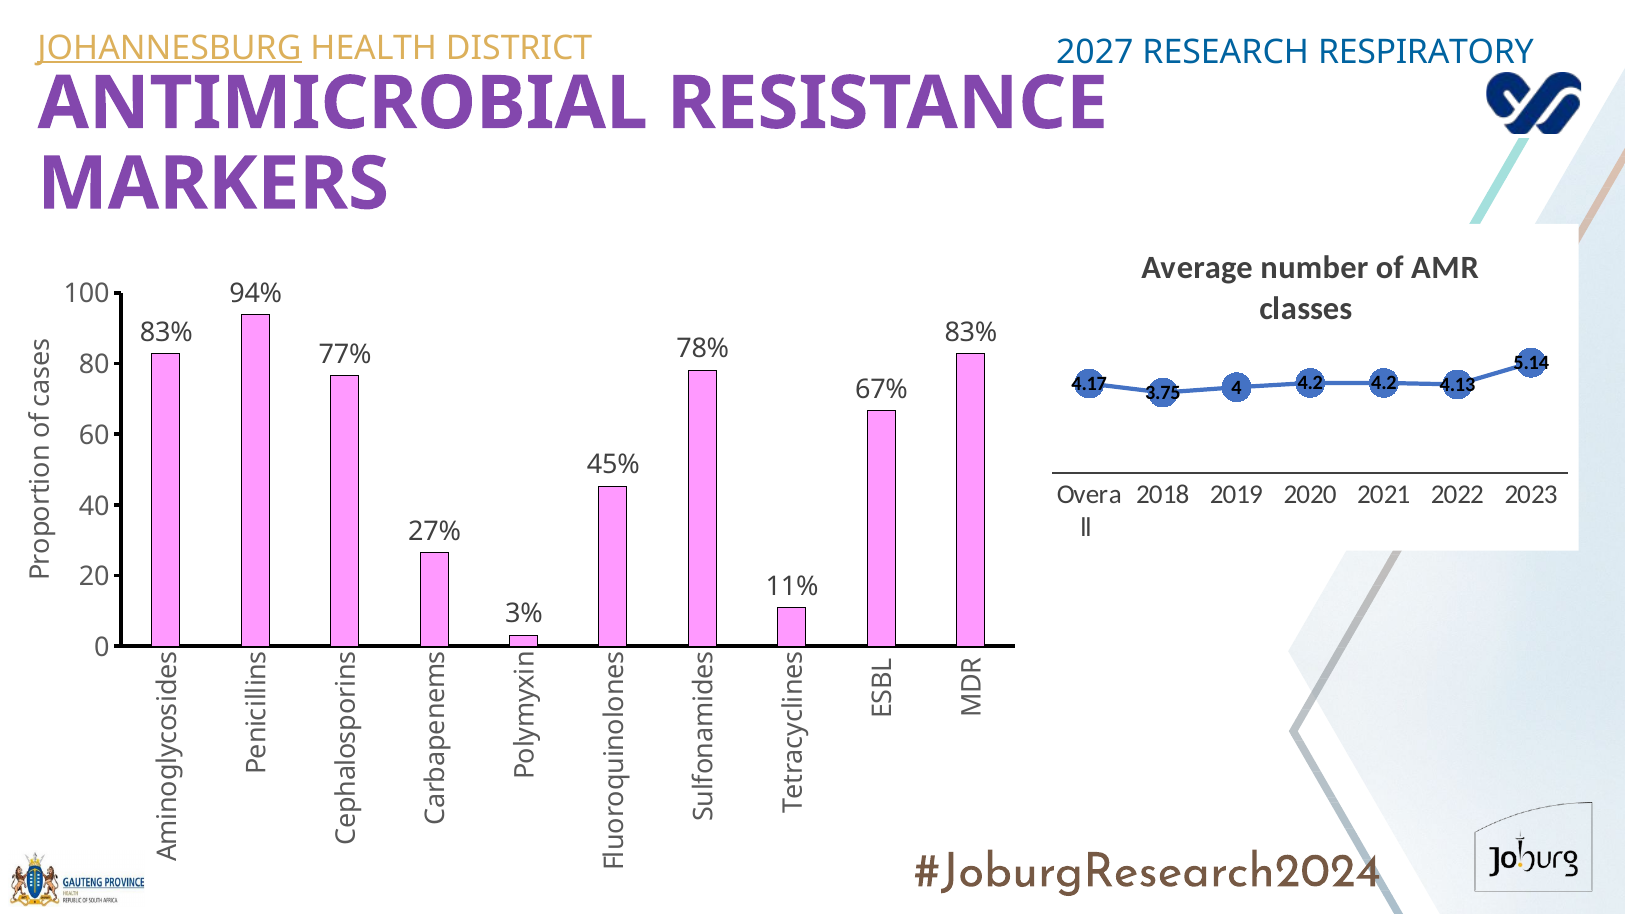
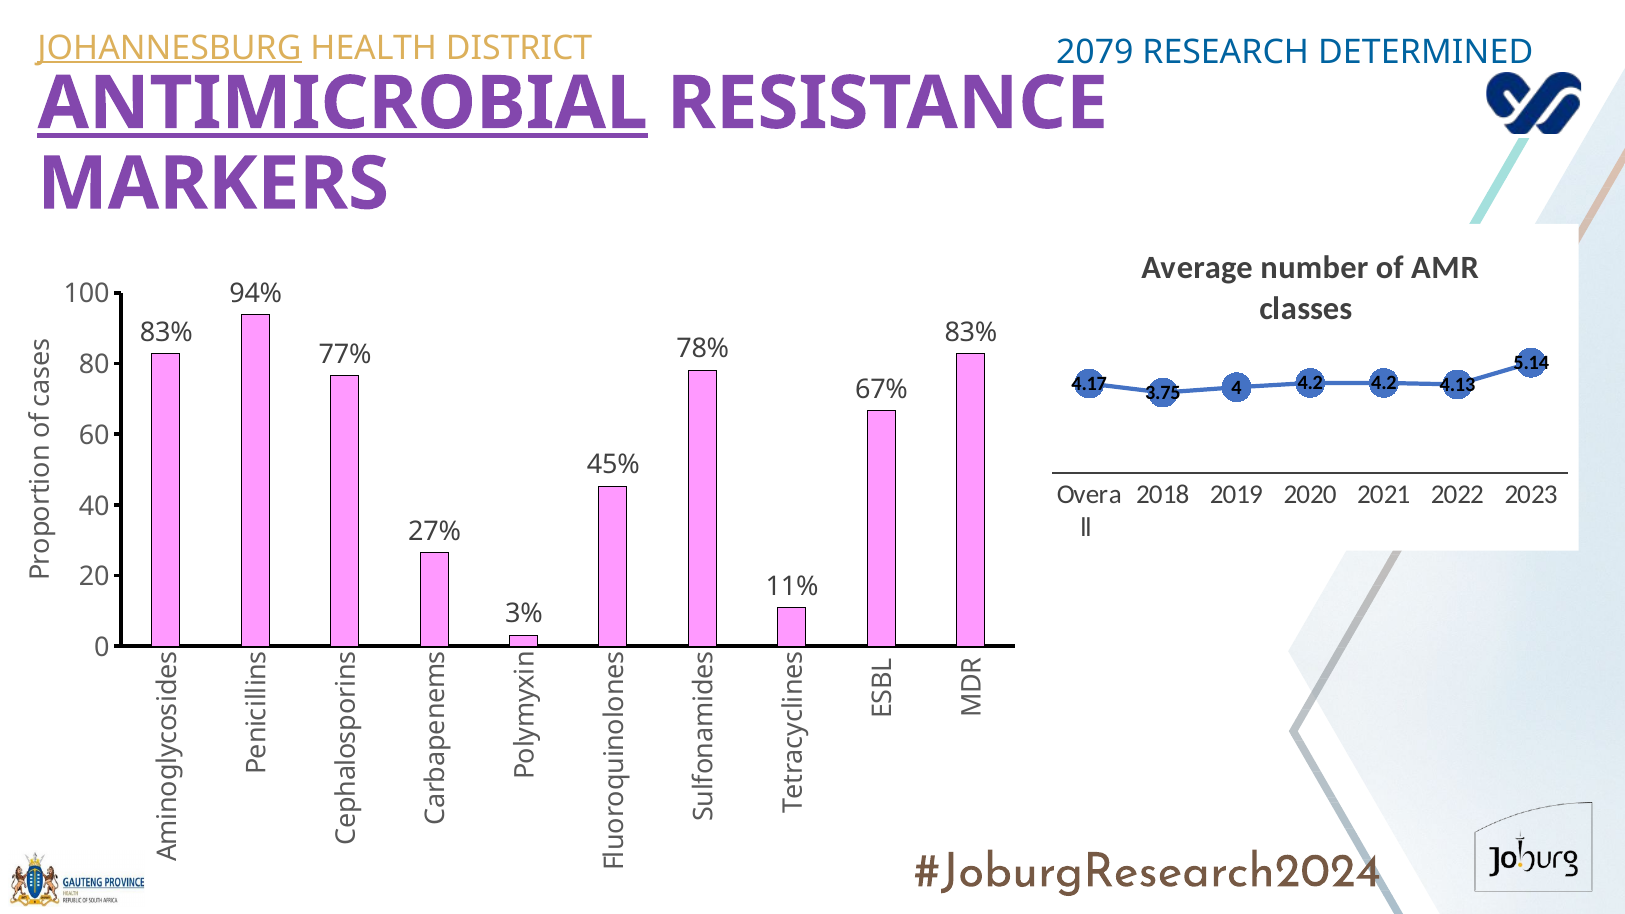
2027: 2027 -> 2079 (1095, 53)
RESPIRATORY: RESPIRATORY -> DETERMINED (1426, 53)
ANTIMICROBIAL underline: none -> present (343, 104)
